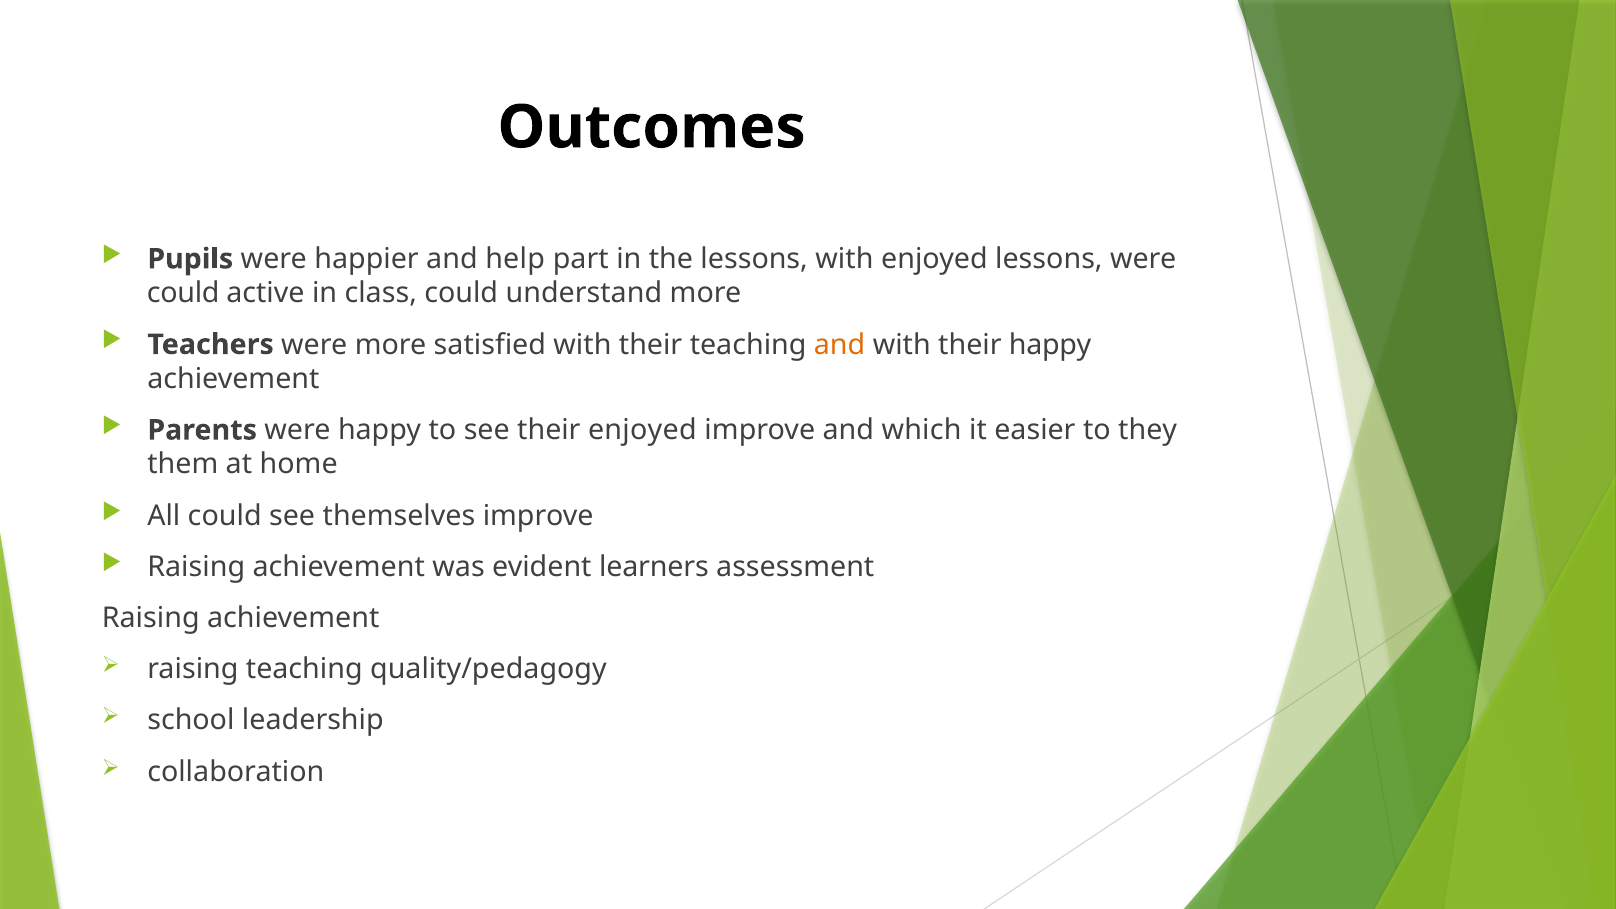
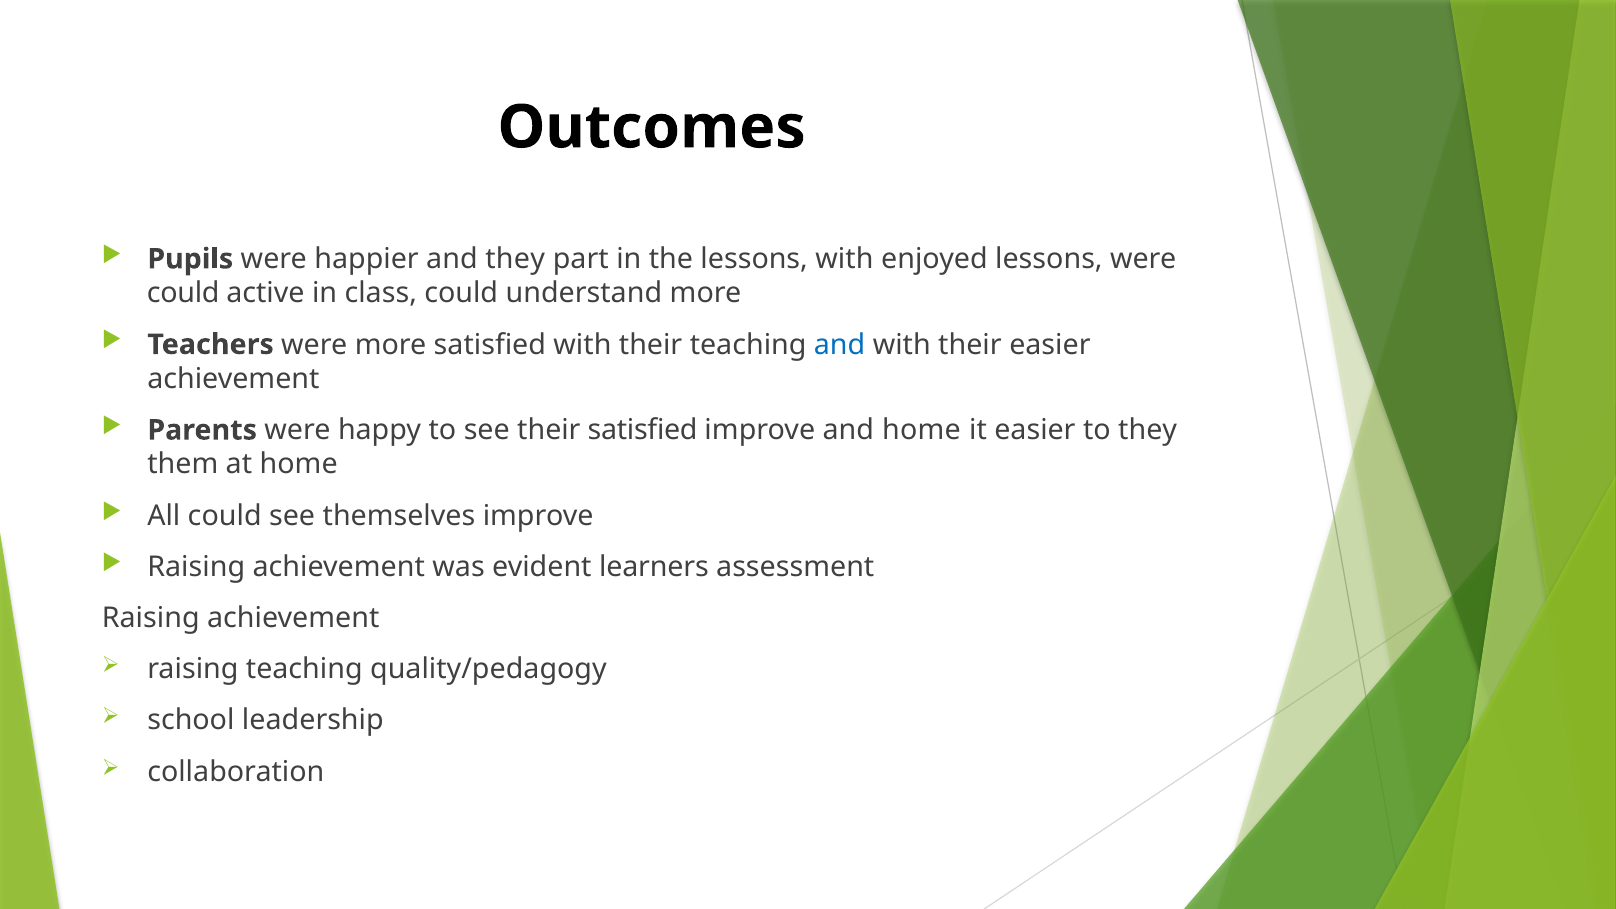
and help: help -> they (515, 259)
and colour: orange -> blue (840, 345)
their happy: happy -> easier (1050, 345)
their enjoyed: enjoyed -> satisfied (643, 430)
and which: which -> home (921, 430)
